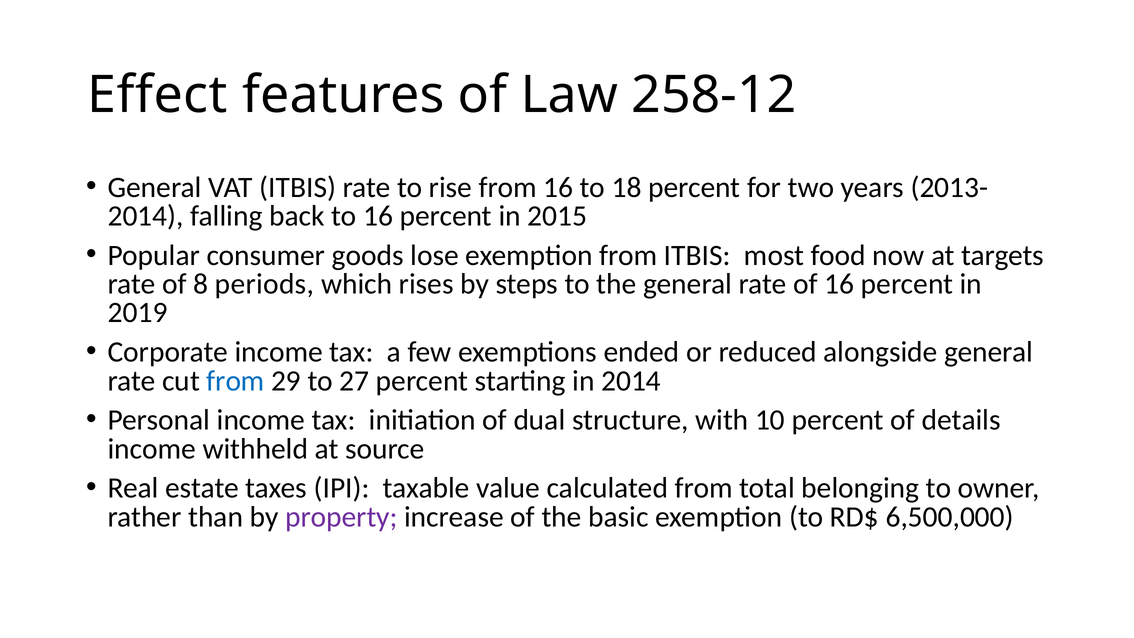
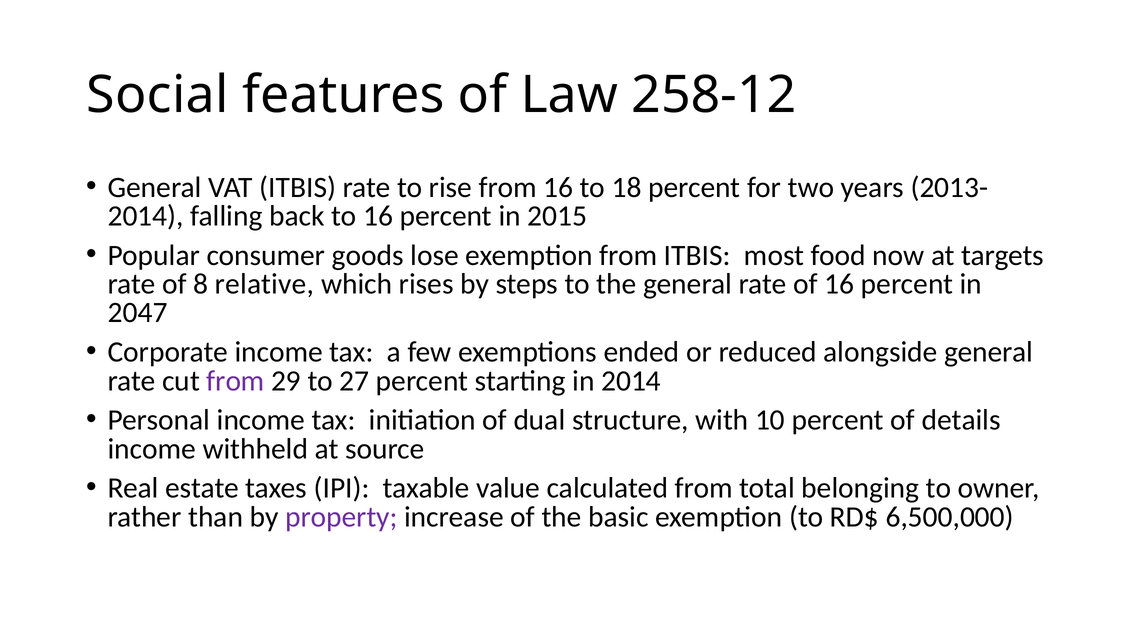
Effect: Effect -> Social (158, 95)
periods: periods -> relative (264, 284)
2019: 2019 -> 2047 (138, 313)
from colour: blue -> purple (236, 381)
